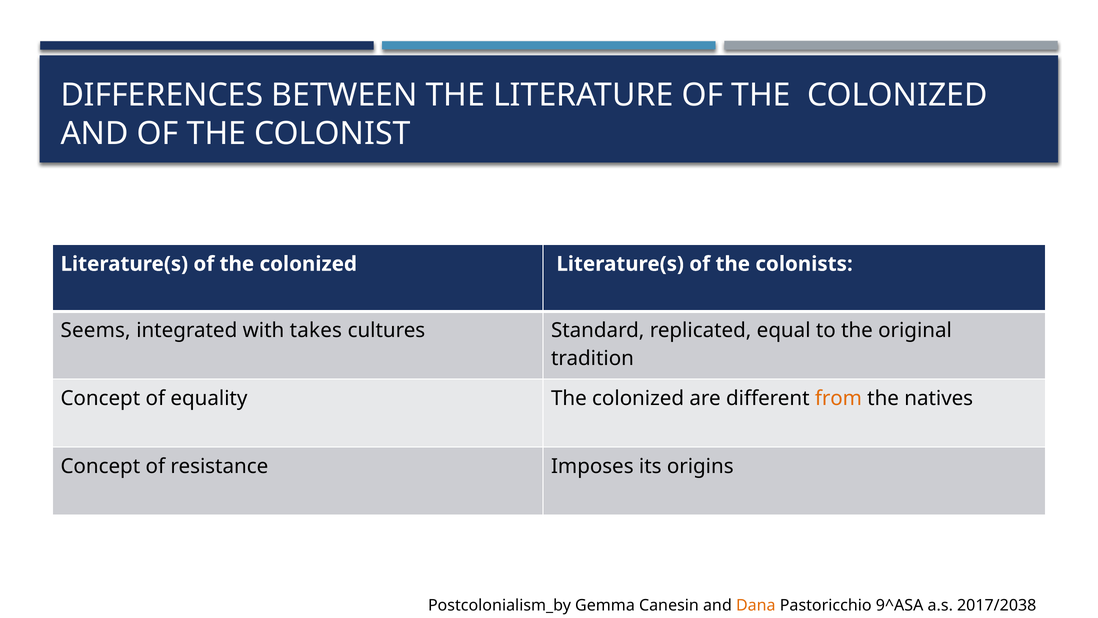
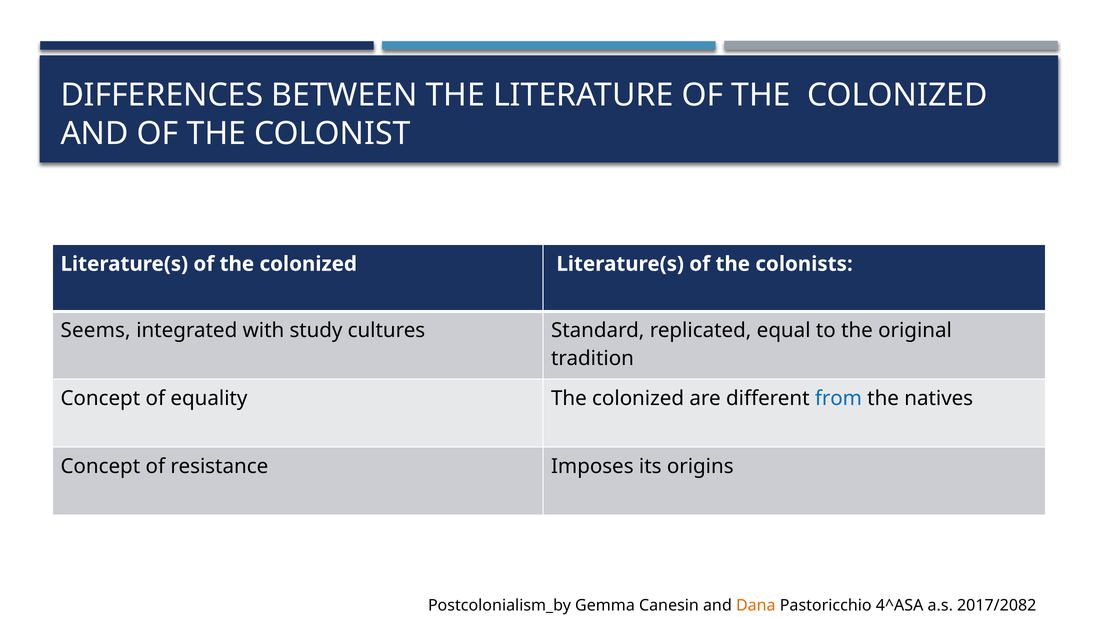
takes: takes -> study (316, 330)
from colour: orange -> blue (838, 398)
9^ASA: 9^ASA -> 4^ASA (900, 605)
2017/2038: 2017/2038 -> 2017/2082 (997, 605)
